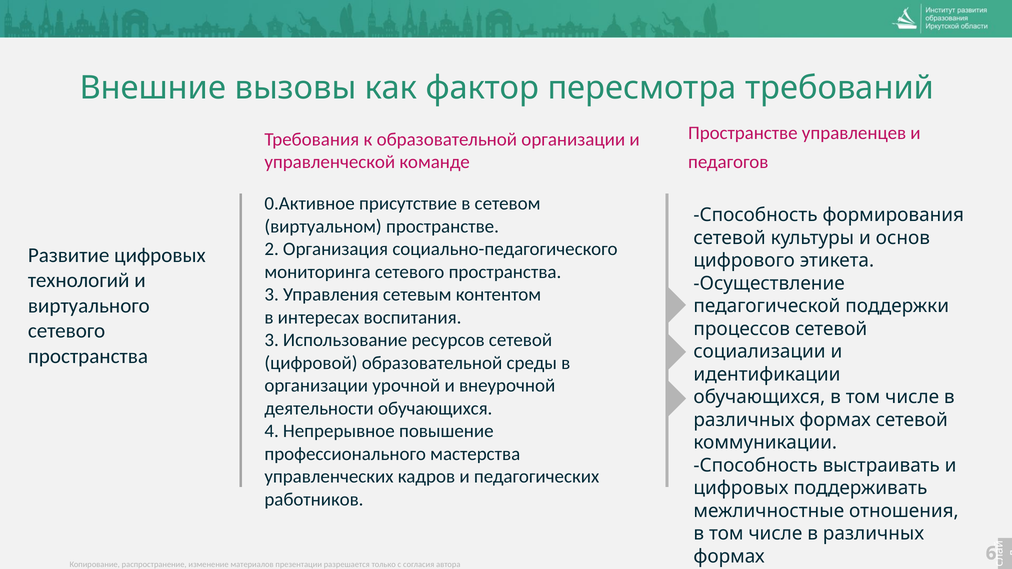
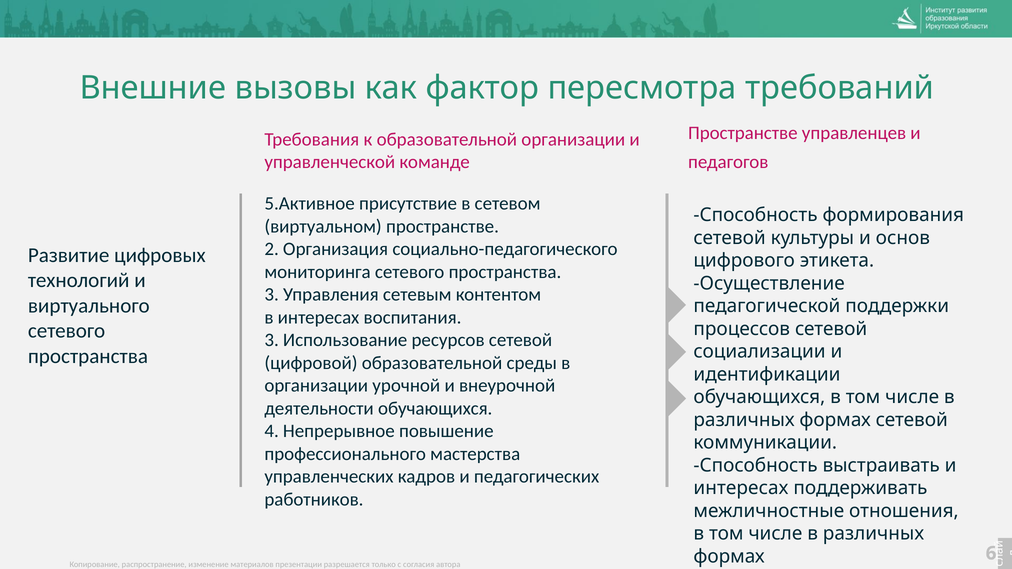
0.Активное: 0.Активное -> 5.Активное (310, 204)
цифровых: цифровых -> интересах (741, 488)
